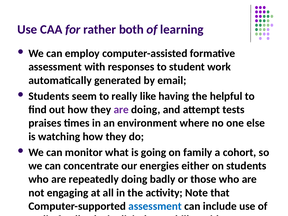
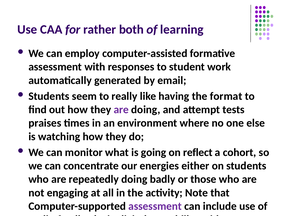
helpful: helpful -> format (226, 96)
family: family -> reflect (198, 152)
assessment colour: blue -> purple (155, 206)
